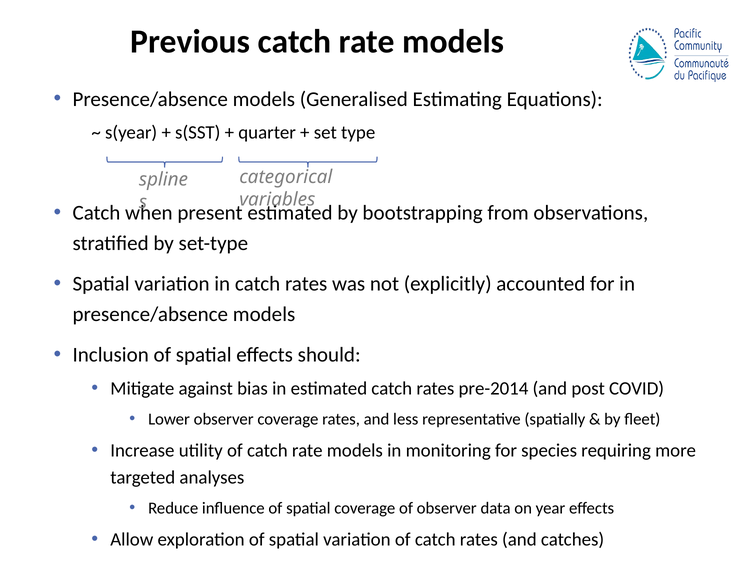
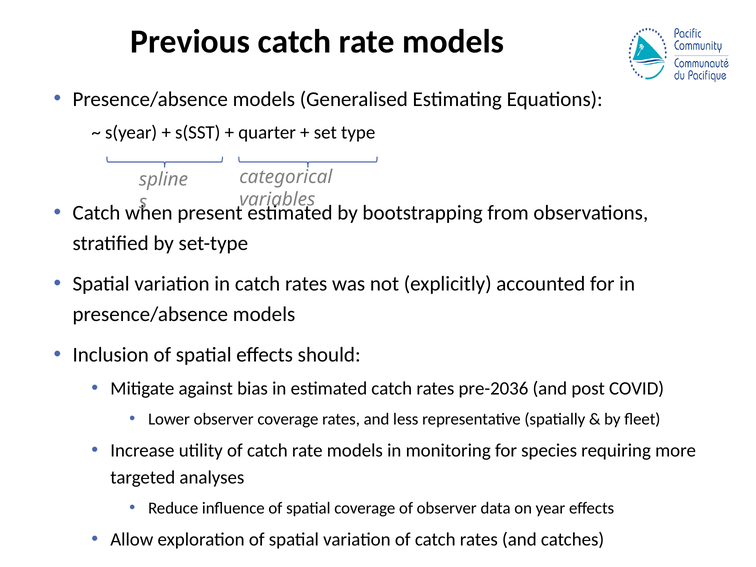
pre-2014: pre-2014 -> pre-2036 (493, 389)
